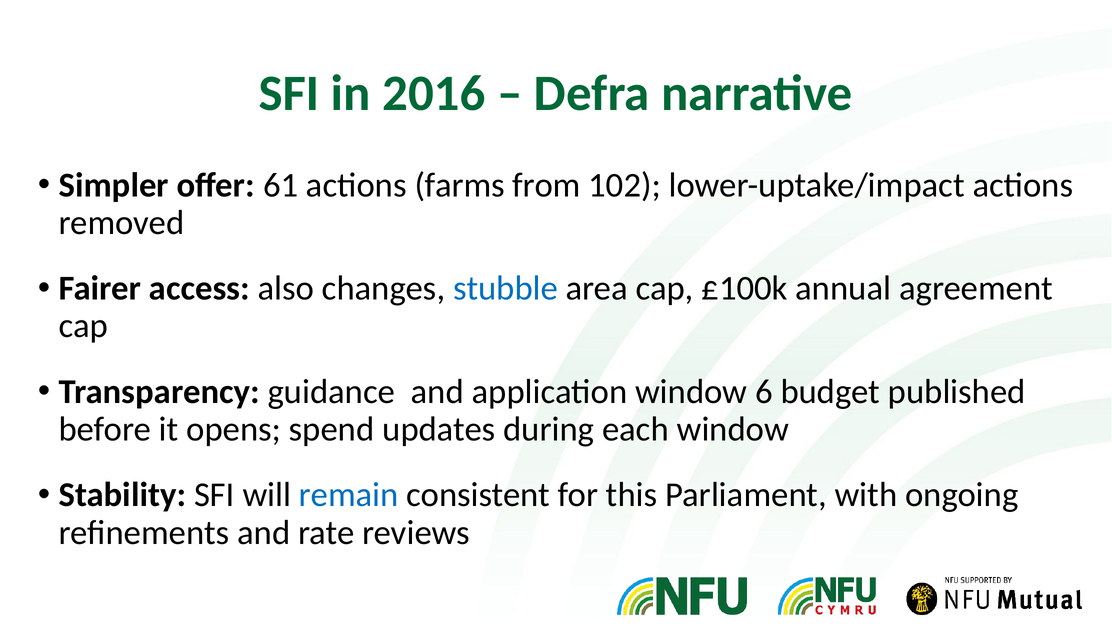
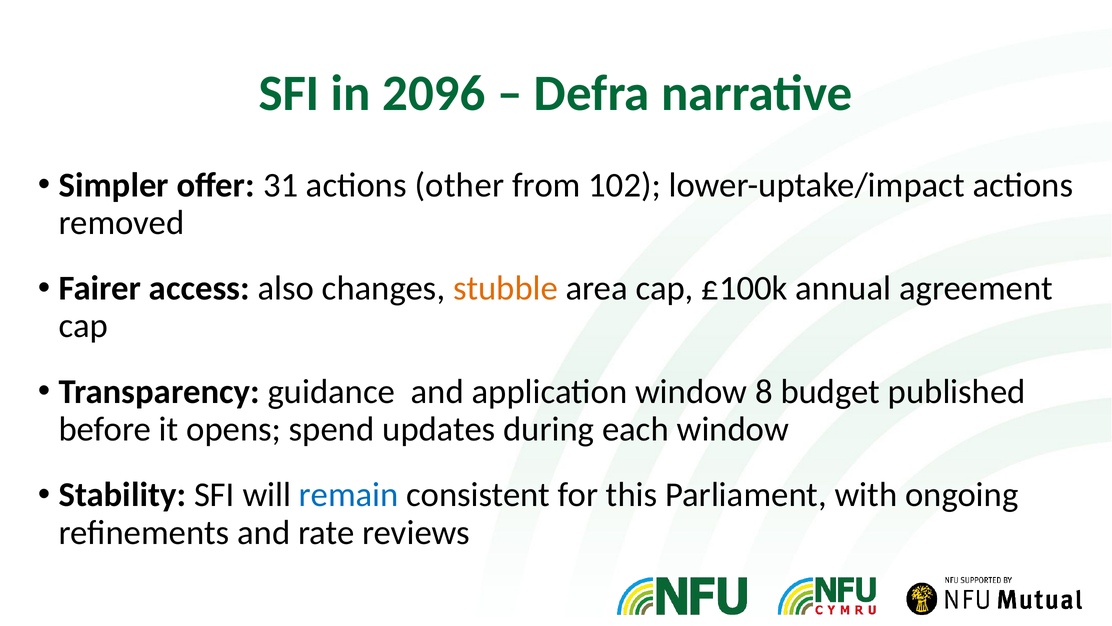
2016: 2016 -> 2096 (434, 93)
61: 61 -> 31 (281, 185)
farms: farms -> other (459, 185)
stubble colour: blue -> orange (506, 288)
6: 6 -> 8 (764, 391)
